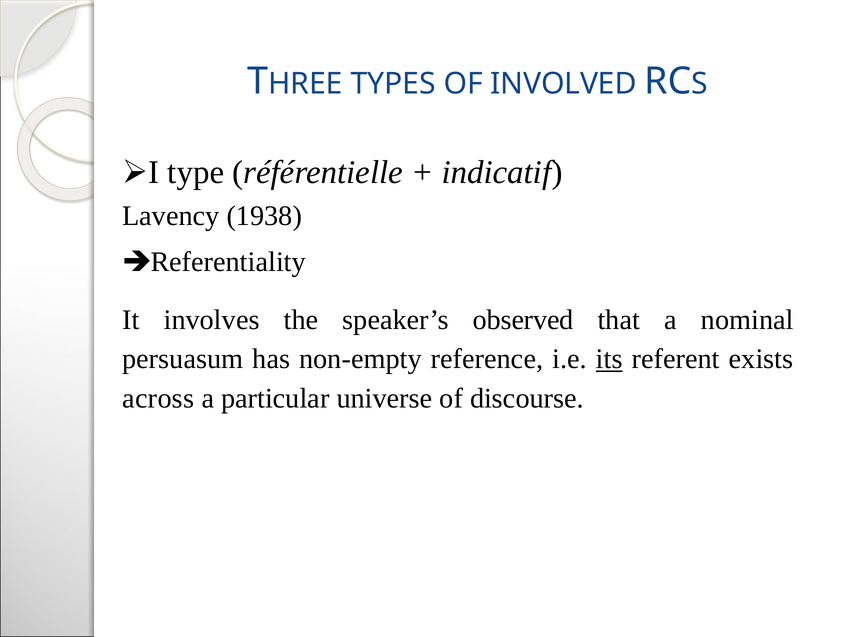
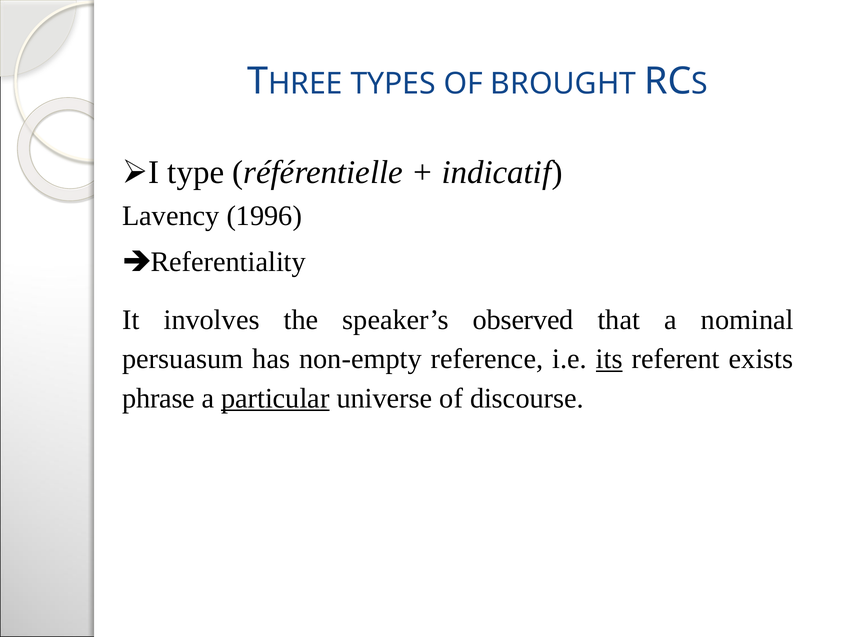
INVOLVED: INVOLVED -> BROUGHT (563, 84)
1938: 1938 -> 1996 (264, 216)
across: across -> phrase (159, 398)
particular underline: none -> present (275, 398)
